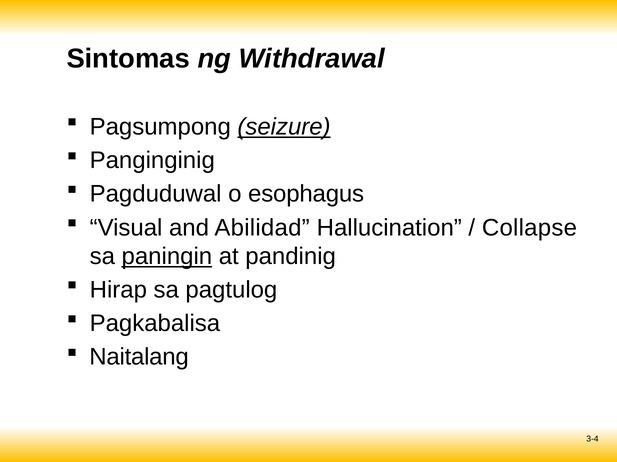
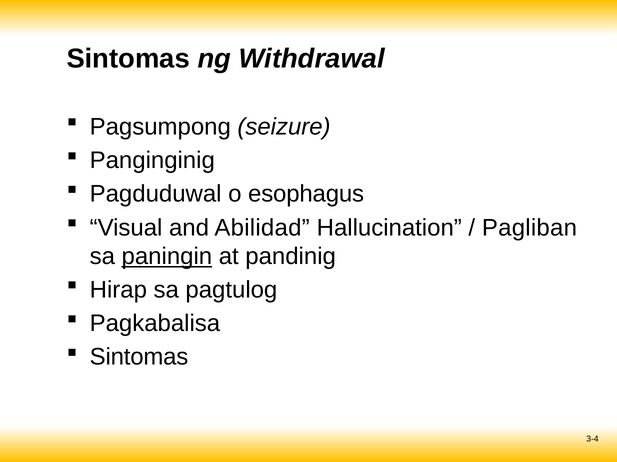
seizure underline: present -> none (284, 127)
Collapse: Collapse -> Pagliban (529, 228)
Naitalang: Naitalang -> Sintomas (139, 358)
